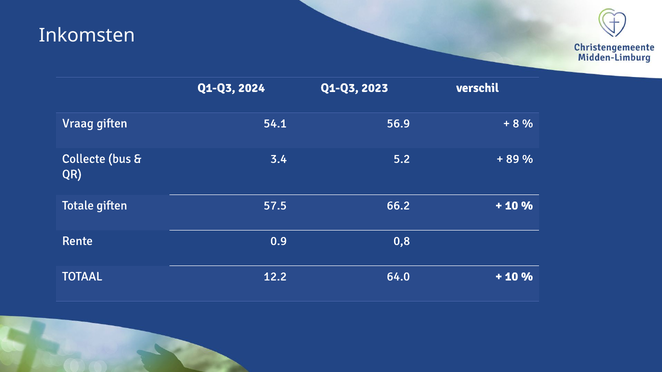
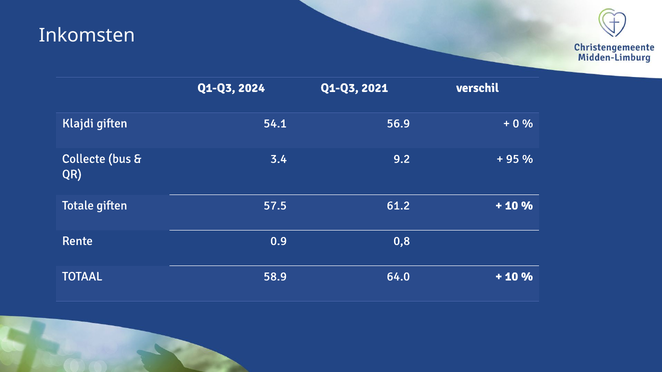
2023: 2023 -> 2021 (375, 88)
Vraag: Vraag -> Klajdi (78, 123)
8: 8 -> 0 (516, 123)
5.2: 5.2 -> 9.2 (402, 159)
89: 89 -> 95 (513, 159)
66.2: 66.2 -> 61.2 (398, 206)
12.2: 12.2 -> 58.9 (275, 277)
